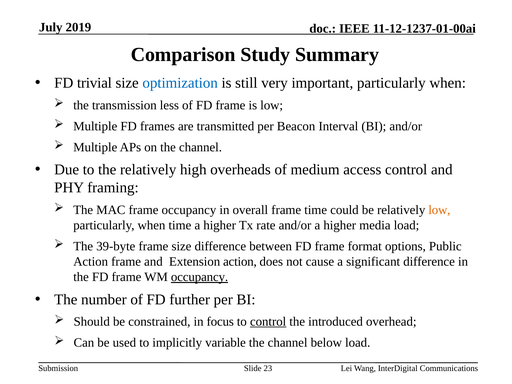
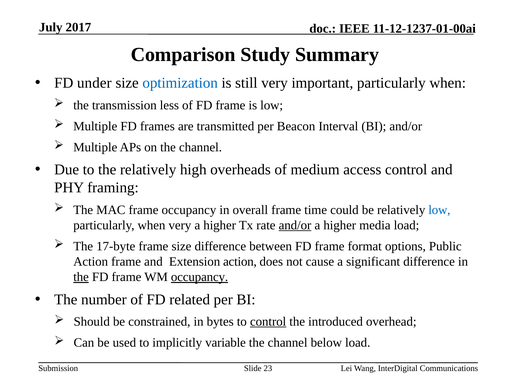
2019: 2019 -> 2017 (78, 27)
trivial: trivial -> under (94, 83)
low colour: orange -> blue (439, 210)
when time: time -> very (180, 225)
and/or underline: none -> present (295, 225)
39-byte: 39-byte -> 17-byte (116, 246)
the underline: none -> present (81, 277)
further: further -> related (190, 299)
focus: focus -> bytes (220, 322)
